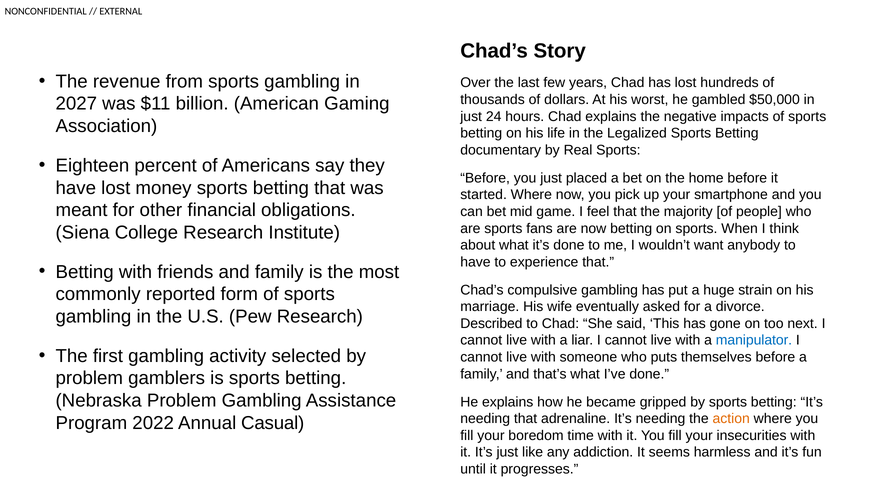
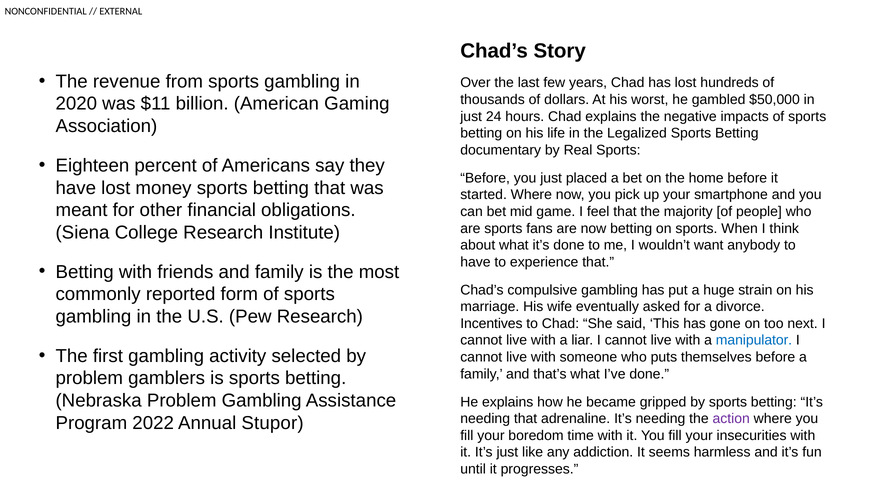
2027: 2027 -> 2020 (76, 104)
Described: Described -> Incentives (491, 324)
action colour: orange -> purple (731, 419)
Casual: Casual -> Stupor (273, 423)
